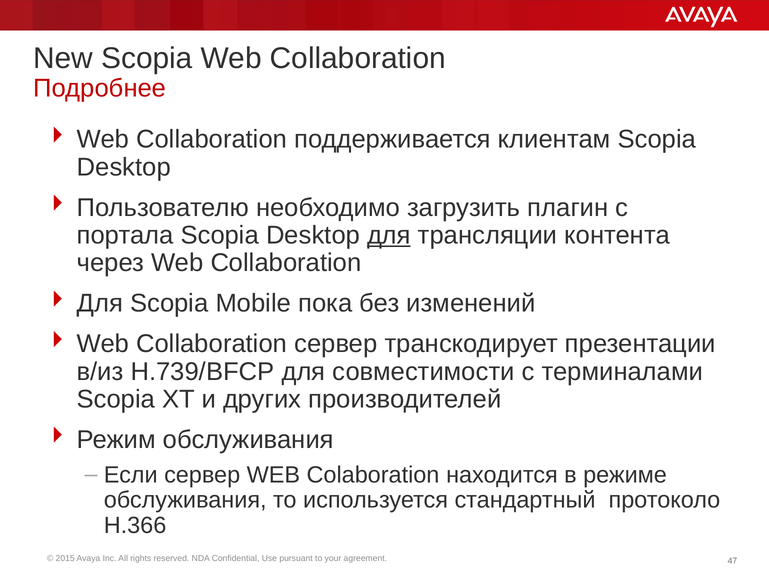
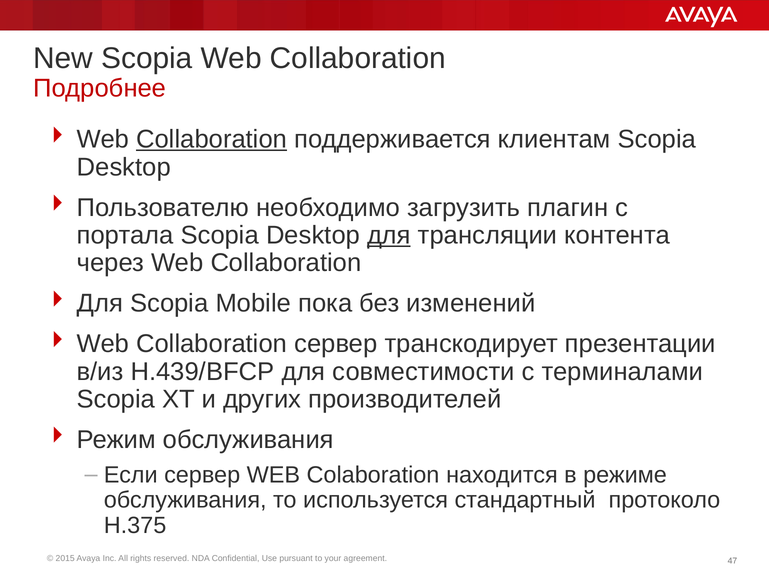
Collaboration underline: none -> present (212, 139)
H.739/BFCP: H.739/BFCP -> H.439/BFCP (202, 371)
H.366: H.366 -> H.375 (135, 525)
